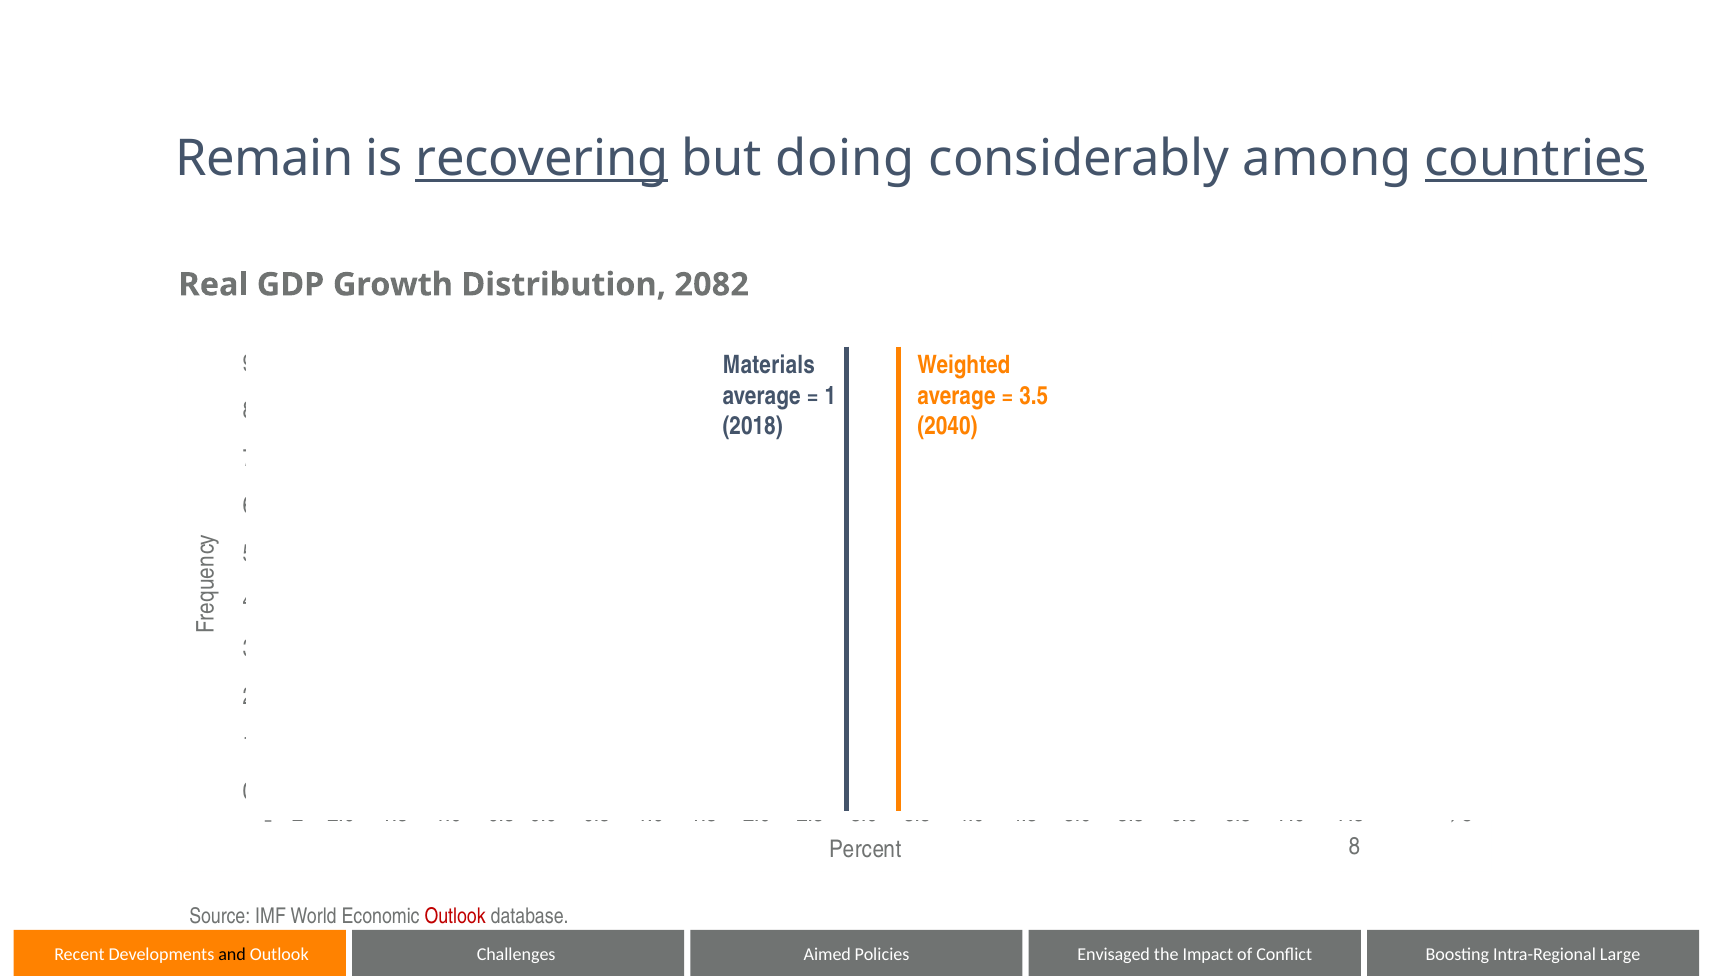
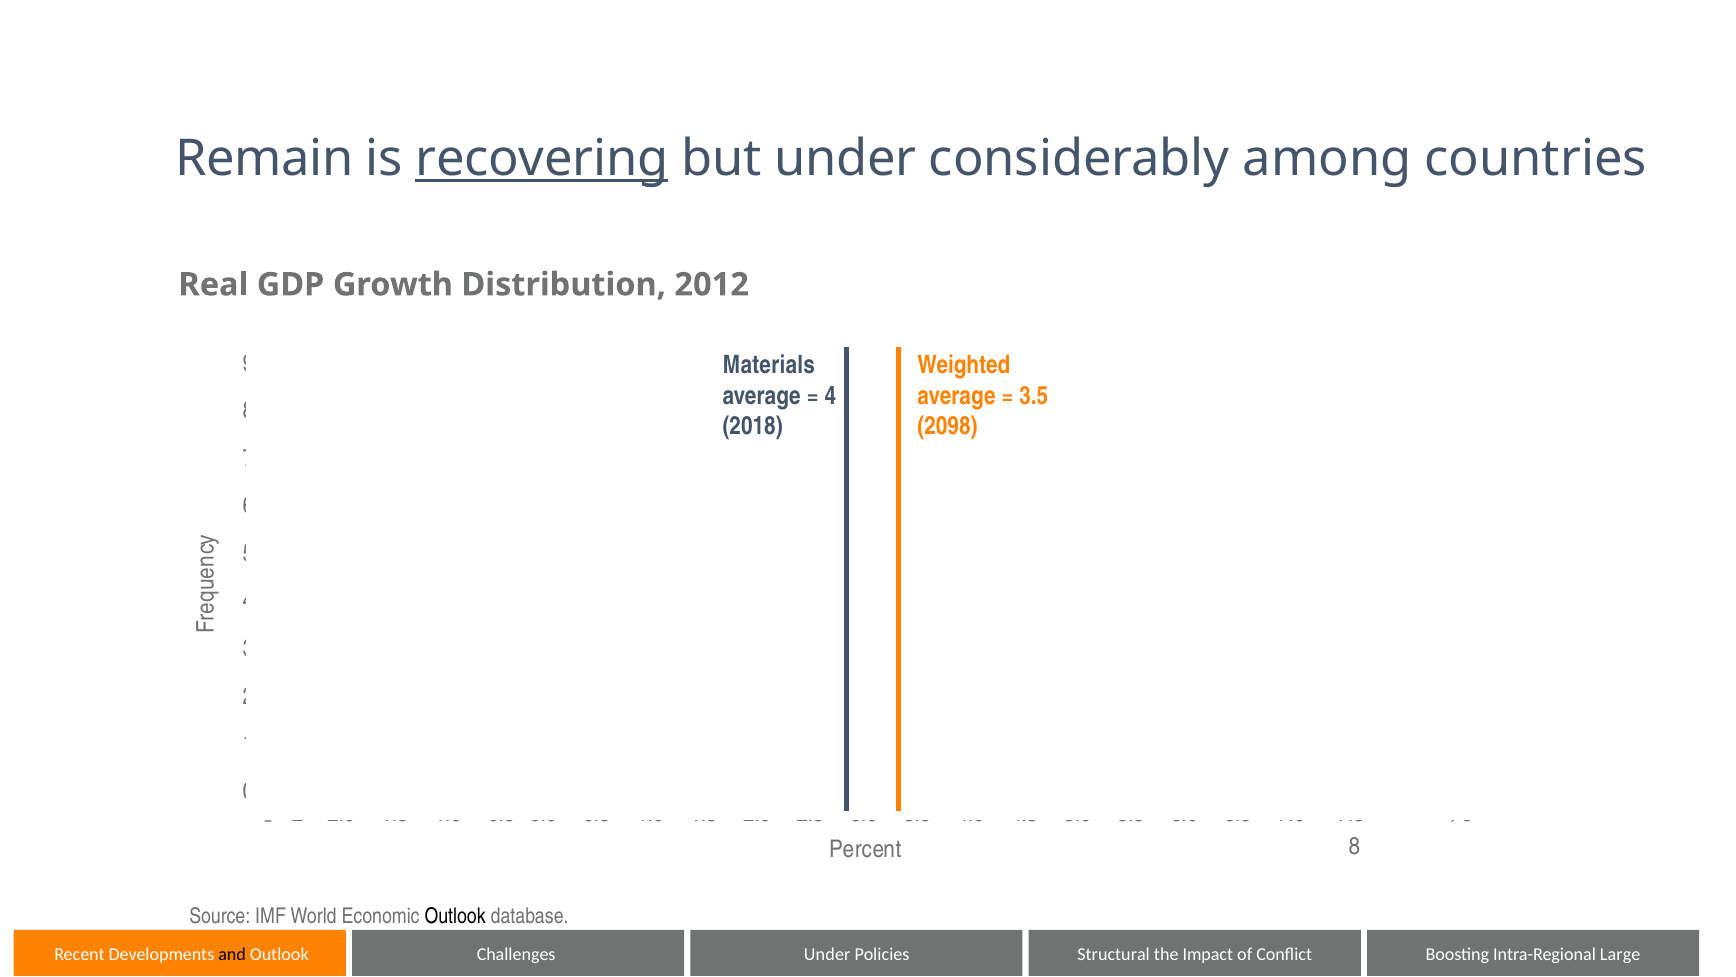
but doing: doing -> under (846, 159)
countries underline: present -> none (1536, 159)
2082: 2082 -> 2012 (712, 285)
1: 1 -> 4 (830, 396)
2040: 2040 -> 2098 (947, 426)
Outlook colour: red -> black (455, 916)
Challenges Aimed: Aimed -> Under (827, 954)
Envisaged: Envisaged -> Structural (1114, 954)
